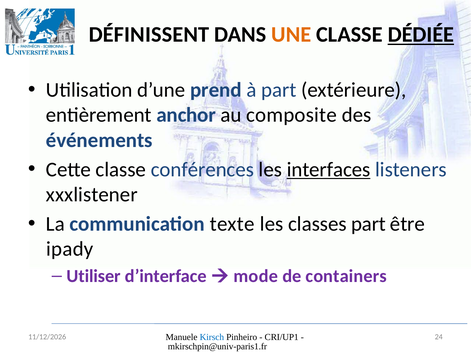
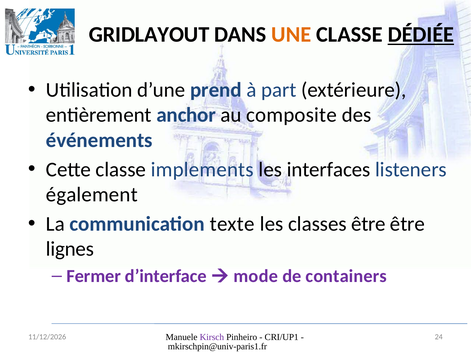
DÉFINISSENT: DÉFINISSENT -> GRIDLAYOUT (149, 35)
conférences: conférences -> implements (202, 170)
interfaces underline: present -> none (329, 170)
xxxlistener: xxxlistener -> également (92, 195)
classes part: part -> être (368, 224)
ipady: ipady -> lignes (70, 249)
Utiliser: Utiliser -> Fermer (94, 276)
Kirsch colour: blue -> purple (212, 337)
